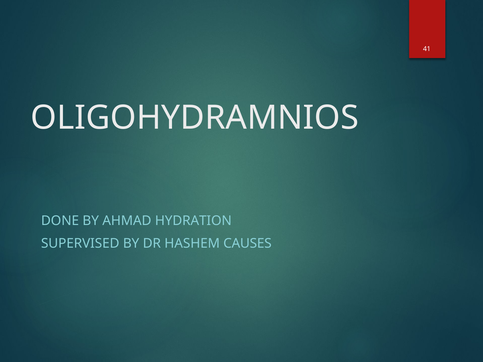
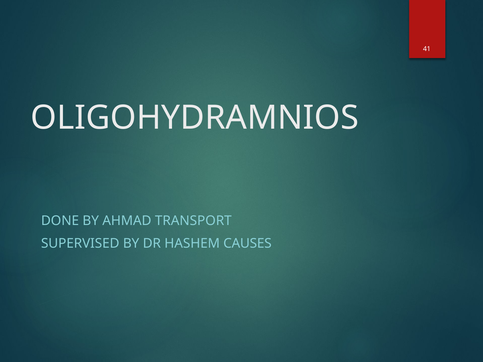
HYDRATION: HYDRATION -> TRANSPORT (193, 221)
